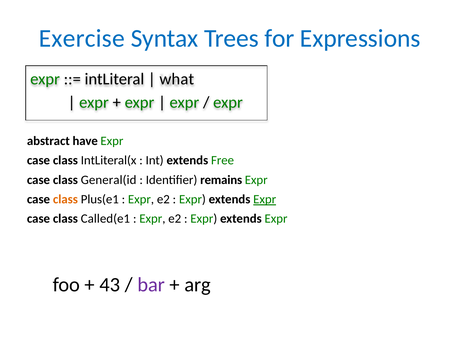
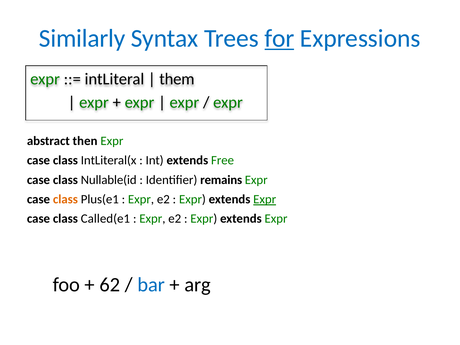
Exercise: Exercise -> Similarly (82, 38)
for underline: none -> present (279, 38)
what: what -> them (177, 79)
have: have -> then (85, 141)
General(id: General(id -> Nullable(id (109, 180)
43: 43 -> 62 (110, 285)
bar colour: purple -> blue (151, 285)
